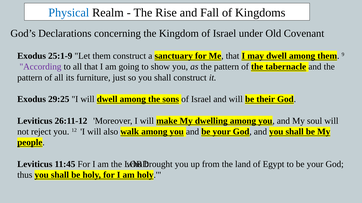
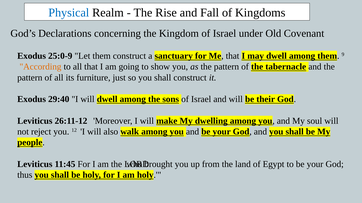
25:1-9: 25:1-9 -> 25:0-9 (60, 56)
According colour: purple -> orange (40, 67)
29:25: 29:25 -> 29:40 (59, 100)
